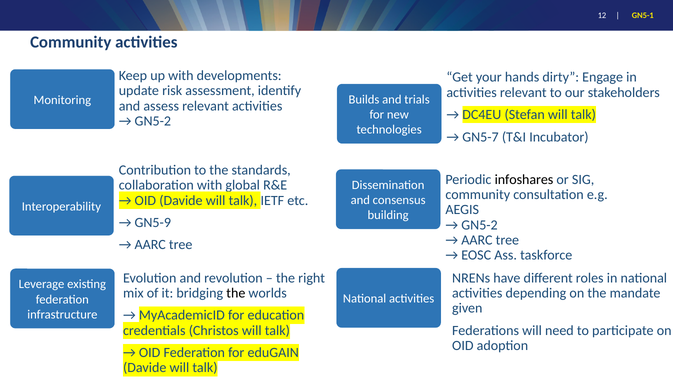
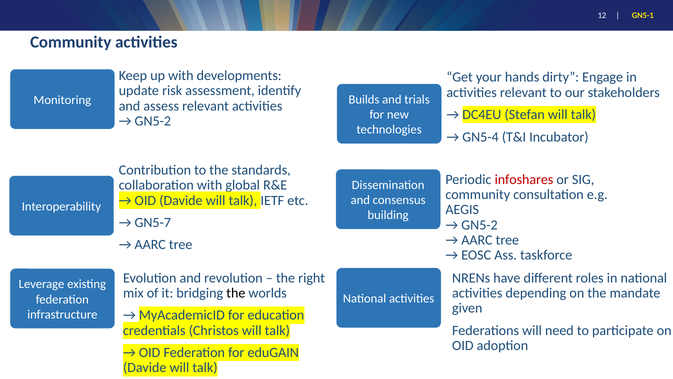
GN5-7: GN5-7 -> GN5-4 (480, 137)
infoshares colour: black -> red (524, 179)
GN5-9: GN5-9 -> GN5-7 (153, 222)
